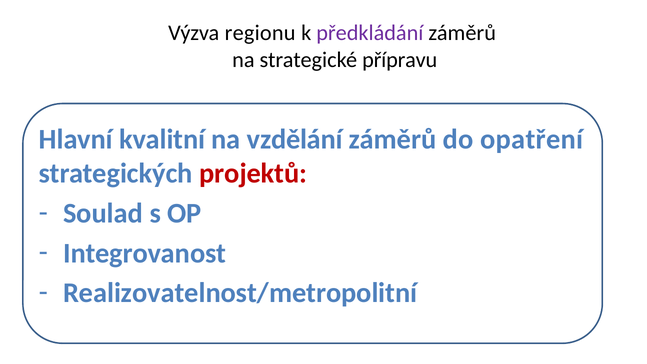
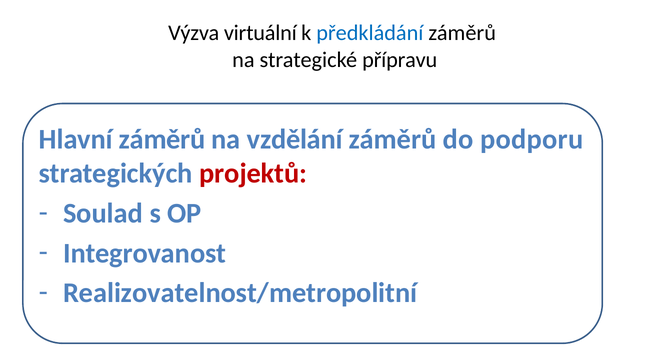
regionu: regionu -> virtuální (260, 33)
předkládání colour: purple -> blue (370, 33)
Hlavní kvalitní: kvalitní -> záměrů (162, 139)
opatření: opatření -> podporu (532, 139)
